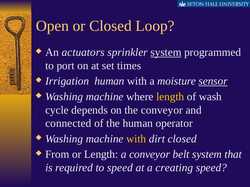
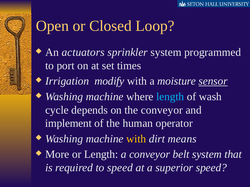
system underline: present -> none (166, 52)
Irrigation human: human -> modify (109, 81)
length colour: yellow -> light blue (170, 97)
connected: connected -> implement (68, 124)
dirt closed: closed -> means (182, 139)
From: From -> More (57, 155)
creating: creating -> superior (174, 168)
